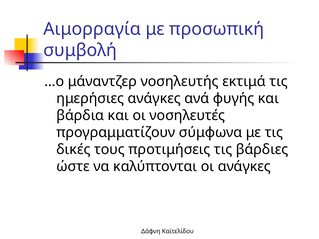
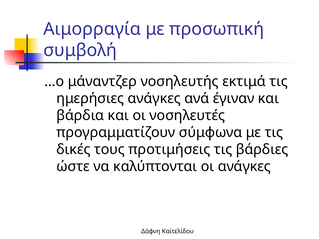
φυγής: φυγής -> έγιναν (234, 99)
